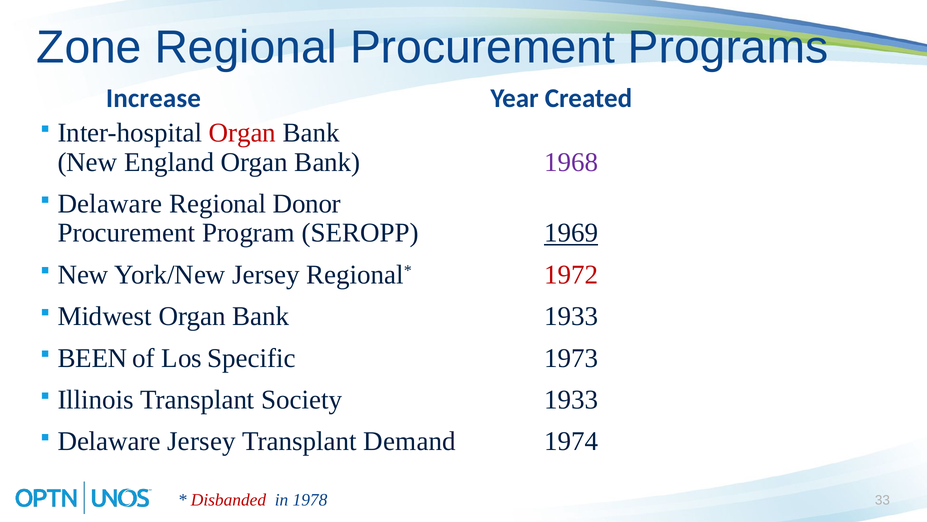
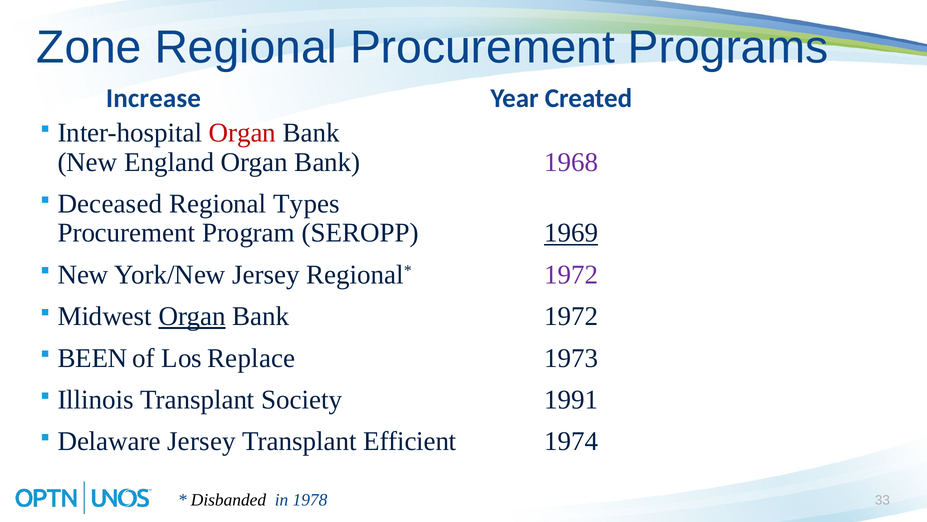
Delaware: Delaware -> Deceased (110, 204)
Donor: Donor -> Types (307, 204)
1972 colour: red -> purple (571, 274)
Organ underline: none -> present (192, 316)
Bank 1933: 1933 -> 1972 (571, 316)
Specific: Specific -> Replace (251, 358)
Society 1933: 1933 -> 1991 (571, 399)
Demand: Demand -> Efficient (410, 441)
Disbanded colour: red -> black (228, 500)
